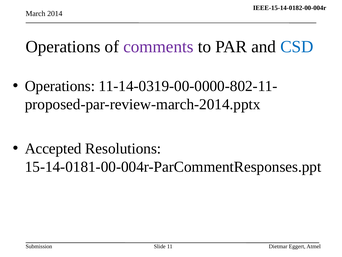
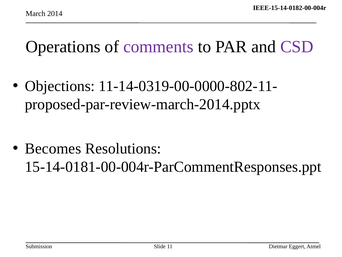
CSD colour: blue -> purple (297, 47)
Operations: Operations -> Objections (60, 86)
Accepted: Accepted -> Becomes (53, 148)
